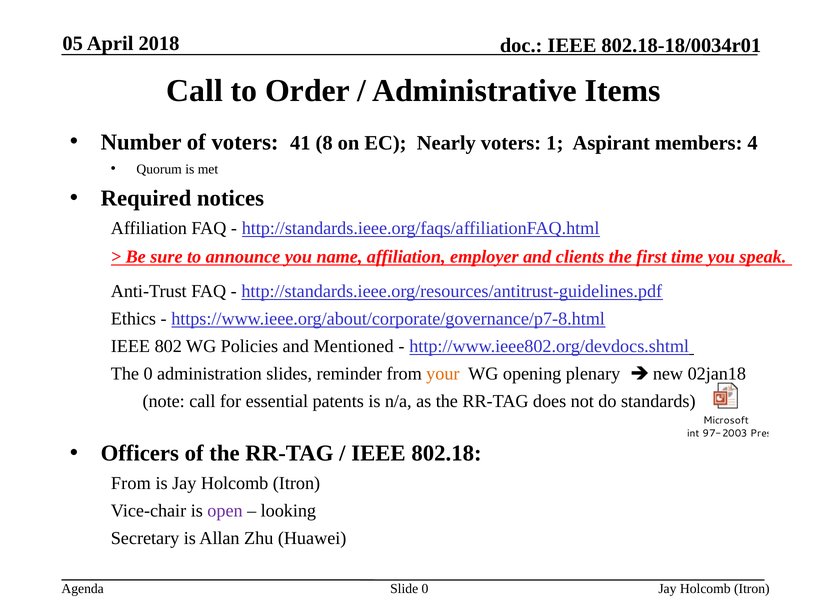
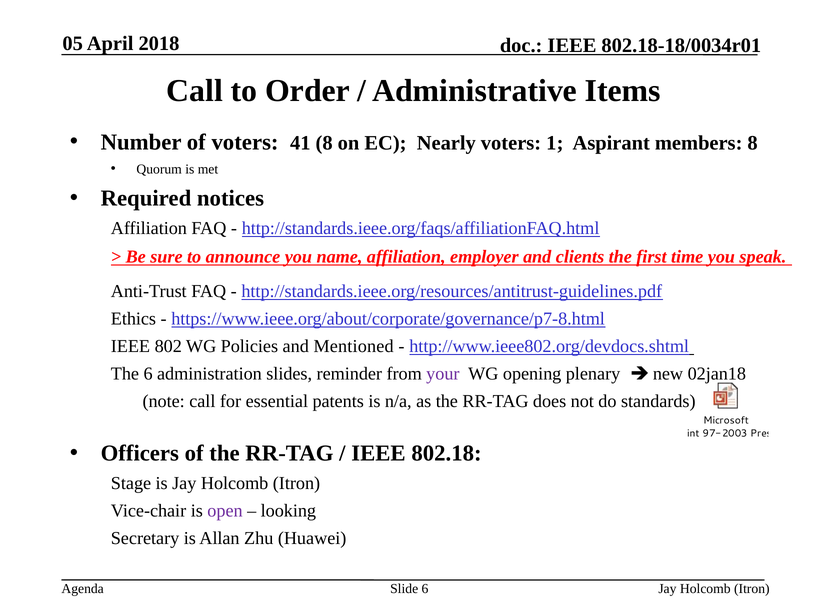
members 4: 4 -> 8 (753, 143)
The 0: 0 -> 6 (148, 374)
your colour: orange -> purple (443, 374)
From: From -> Stage (131, 484)
Slide 0: 0 -> 6 (425, 589)
